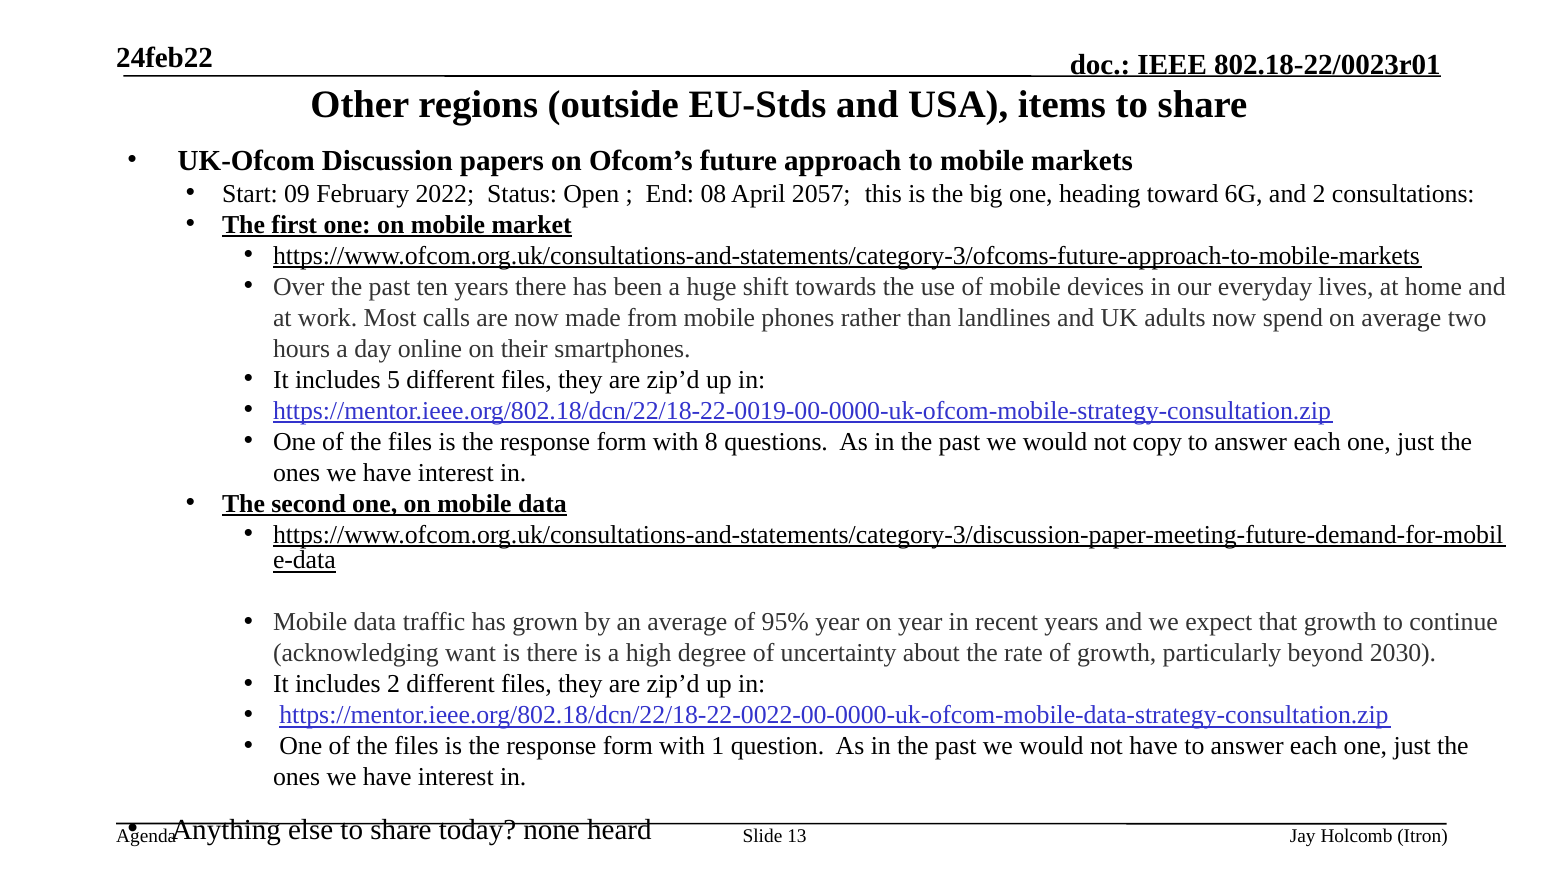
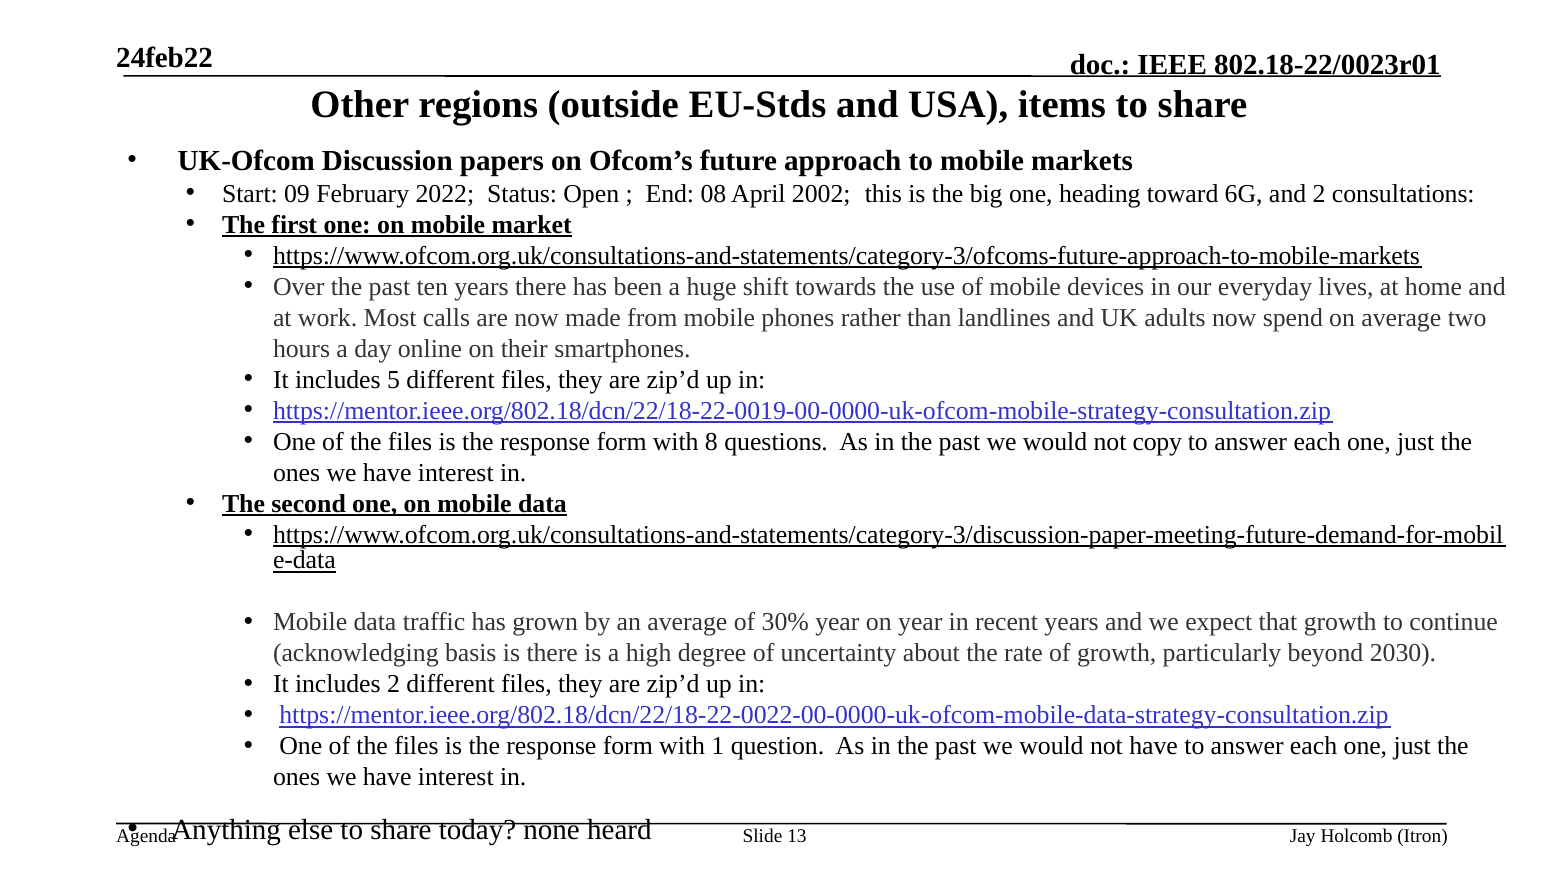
2057: 2057 -> 2002 (821, 194)
95%: 95% -> 30% (785, 622)
want: want -> basis (471, 653)
